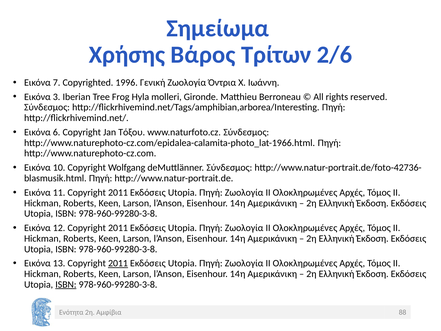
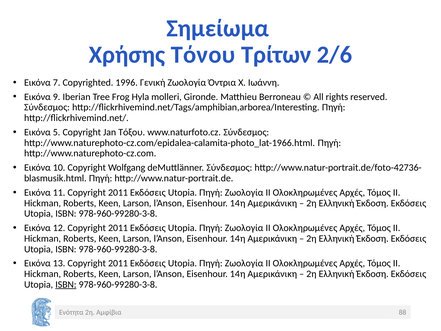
Βάρος: Βάρος -> Τόνου (203, 55)
3: 3 -> 9 (57, 97)
6: 6 -> 5 (57, 132)
2011 underline: present -> none (118, 263)
